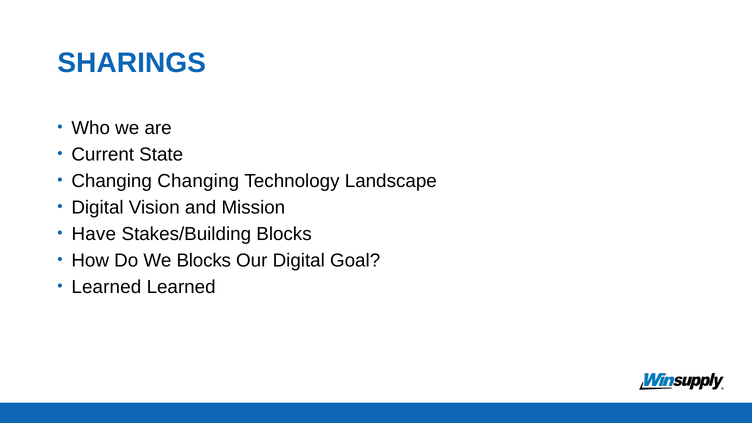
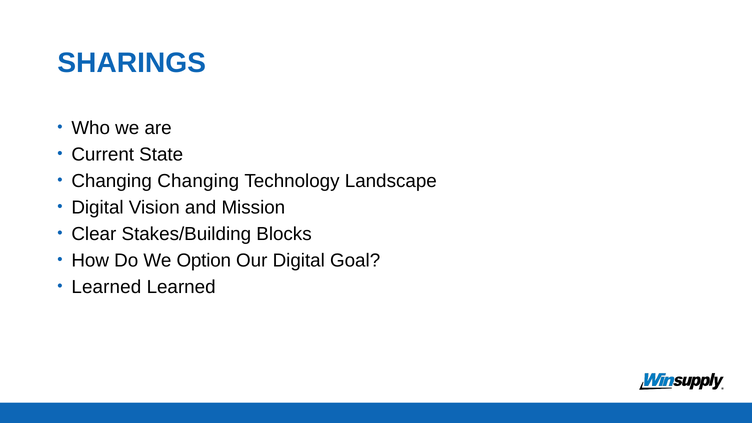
Have: Have -> Clear (94, 234)
We Blocks: Blocks -> Option (204, 260)
